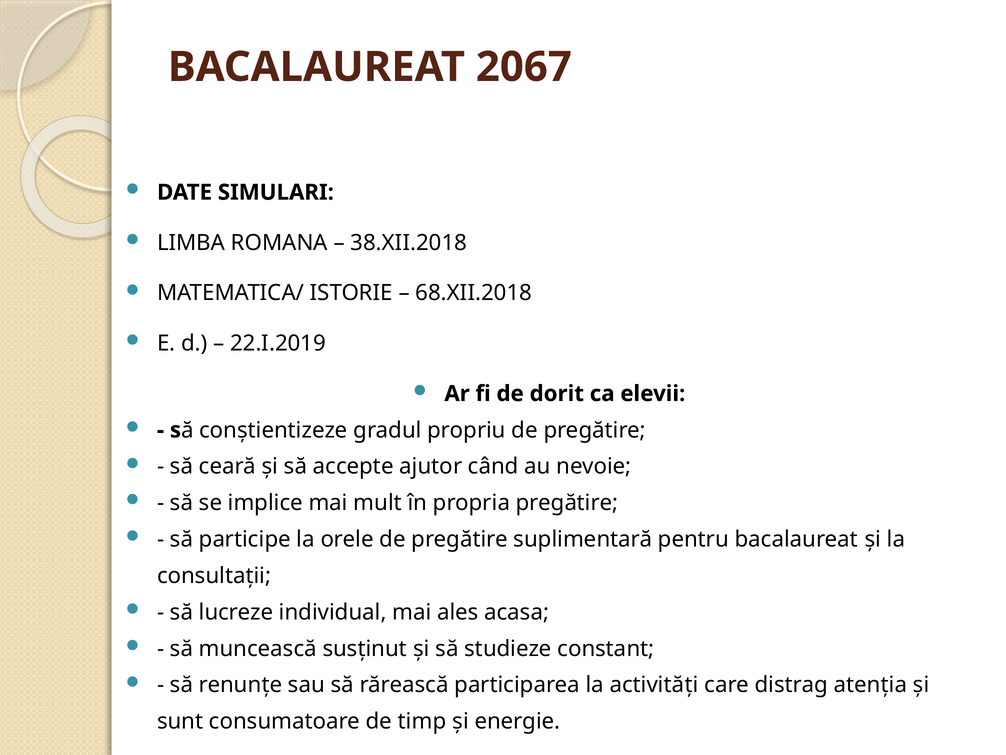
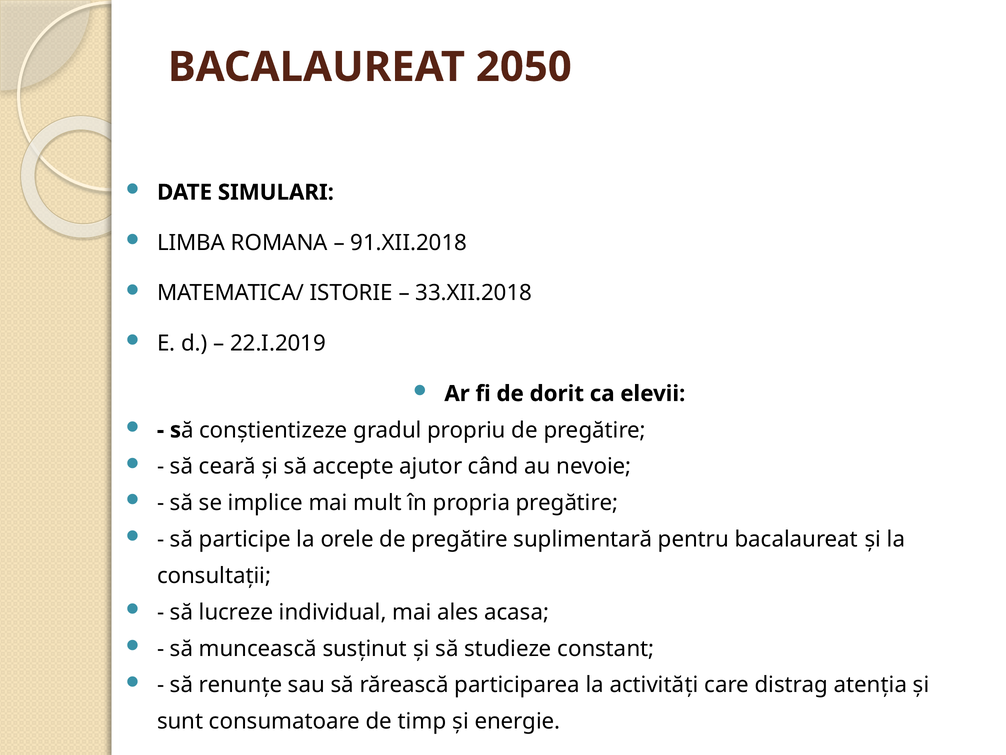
2067: 2067 -> 2050 (524, 67)
38.XII.2018: 38.XII.2018 -> 91.XII.2018 (409, 243)
68.XII.2018: 68.XII.2018 -> 33.XII.2018 (474, 293)
